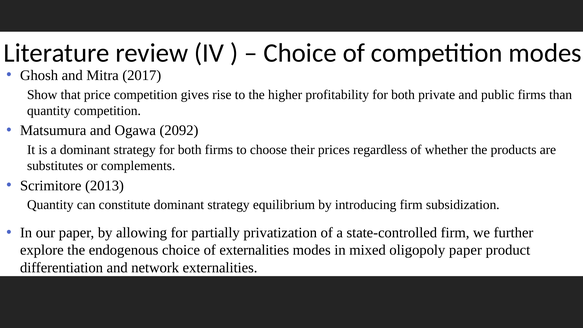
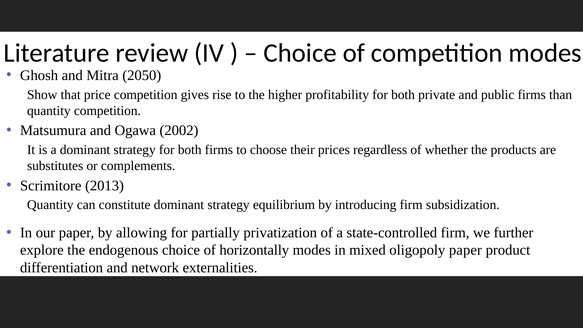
2017: 2017 -> 2050 (142, 75)
2092: 2092 -> 2002 (179, 130)
of externalities: externalities -> horizontally (254, 250)
